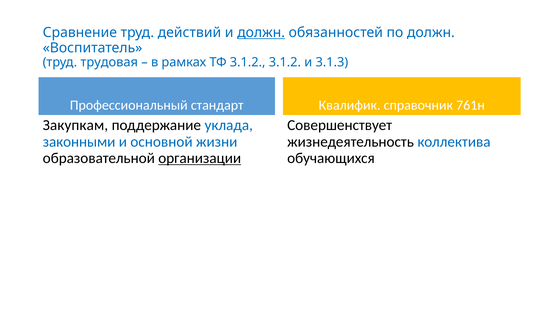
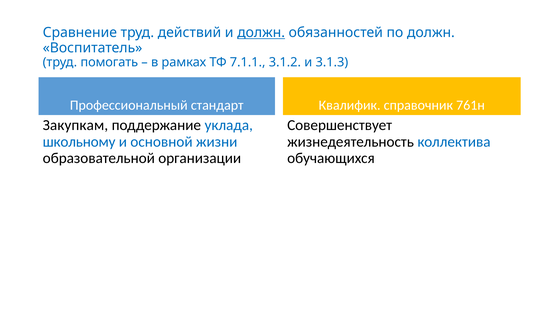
трудовая: трудовая -> помогать (109, 62)
ТФ 3.1.2: 3.1.2 -> 7.1.1 (248, 62)
законными: законными -> школьному (79, 141)
организации underline: present -> none (200, 158)
